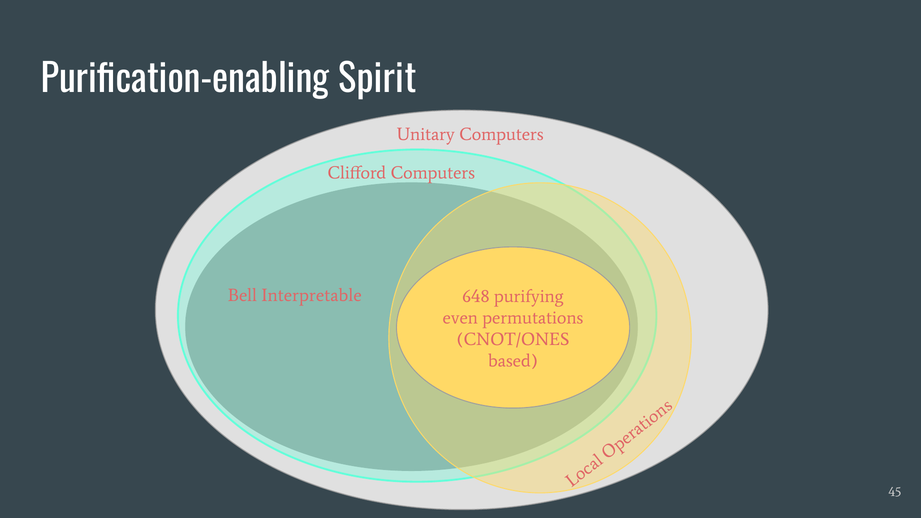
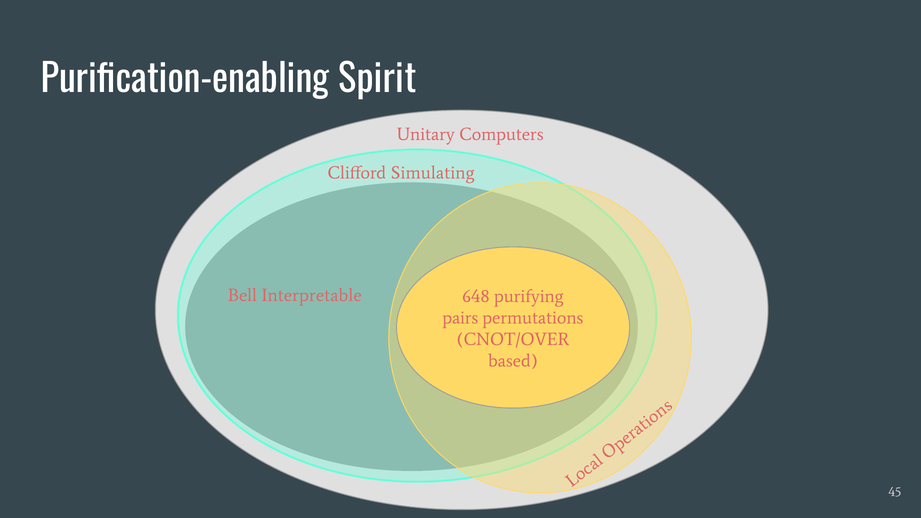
Clifford Computers: Computers -> Simulating (433, 173)
even: even -> pairs (460, 318)
CNOT/ONES: CNOT/ONES -> CNOT/OVER (513, 340)
